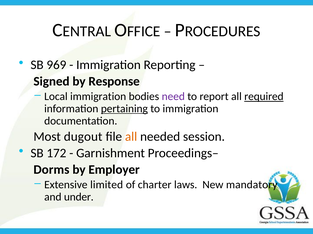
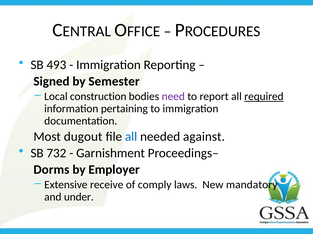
969: 969 -> 493 (56, 65)
Response: Response -> Semester (114, 82)
Local immigration: immigration -> construction (98, 97)
pertaining underline: present -> none (124, 109)
all colour: orange -> blue (131, 137)
session: session -> against (204, 137)
172: 172 -> 732 (56, 154)
limited: limited -> receive (107, 185)
charter: charter -> comply (155, 185)
